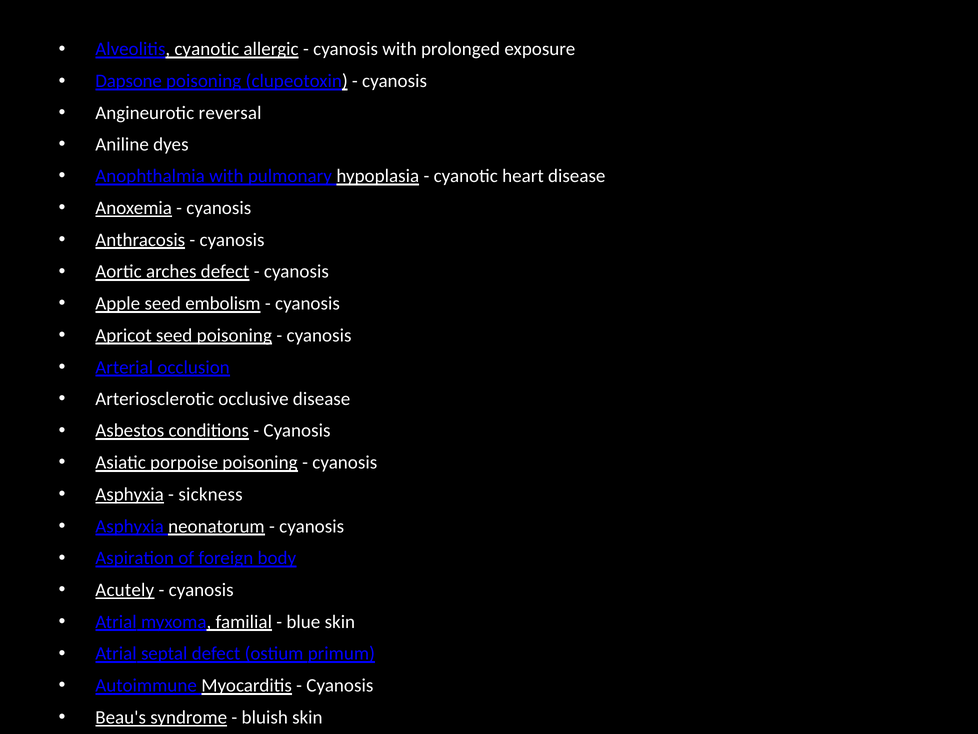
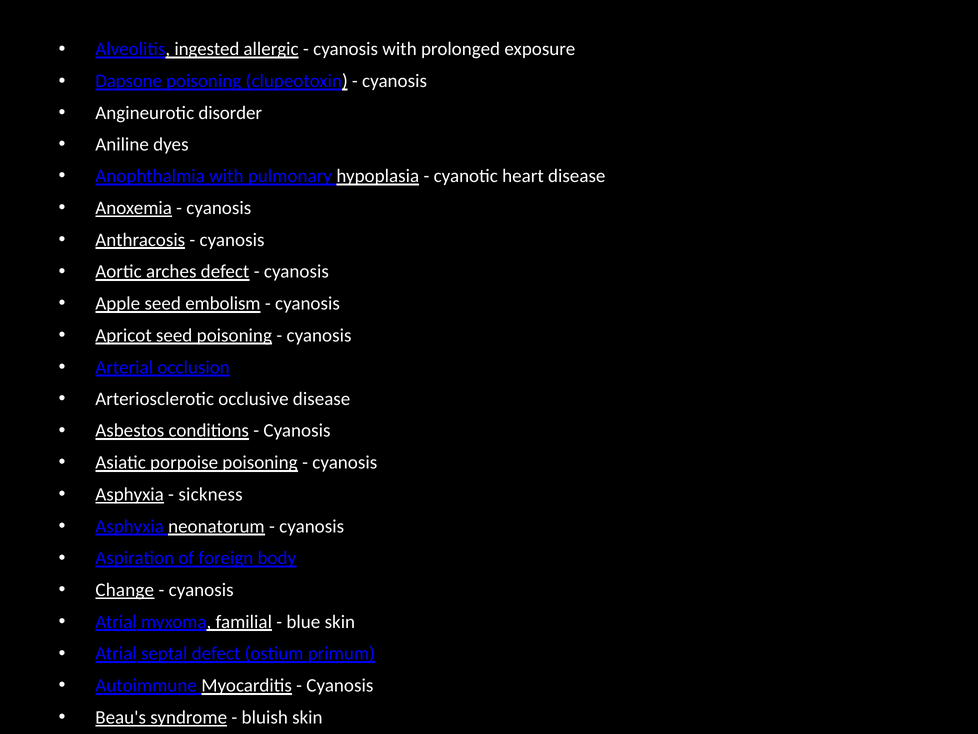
Alveolitis cyanotic: cyanotic -> ingested (207, 49)
reversal: reversal -> disorder (230, 113)
Acutely: Acutely -> Change (125, 590)
